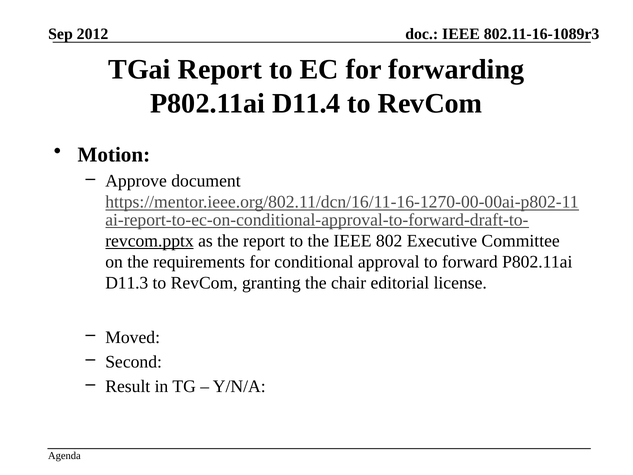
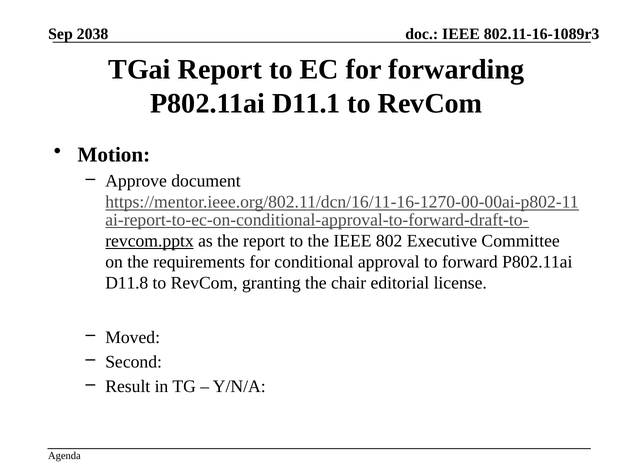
2012: 2012 -> 2038 (93, 34)
D11.4: D11.4 -> D11.1 (306, 103)
D11.3: D11.3 -> D11.8 (127, 283)
